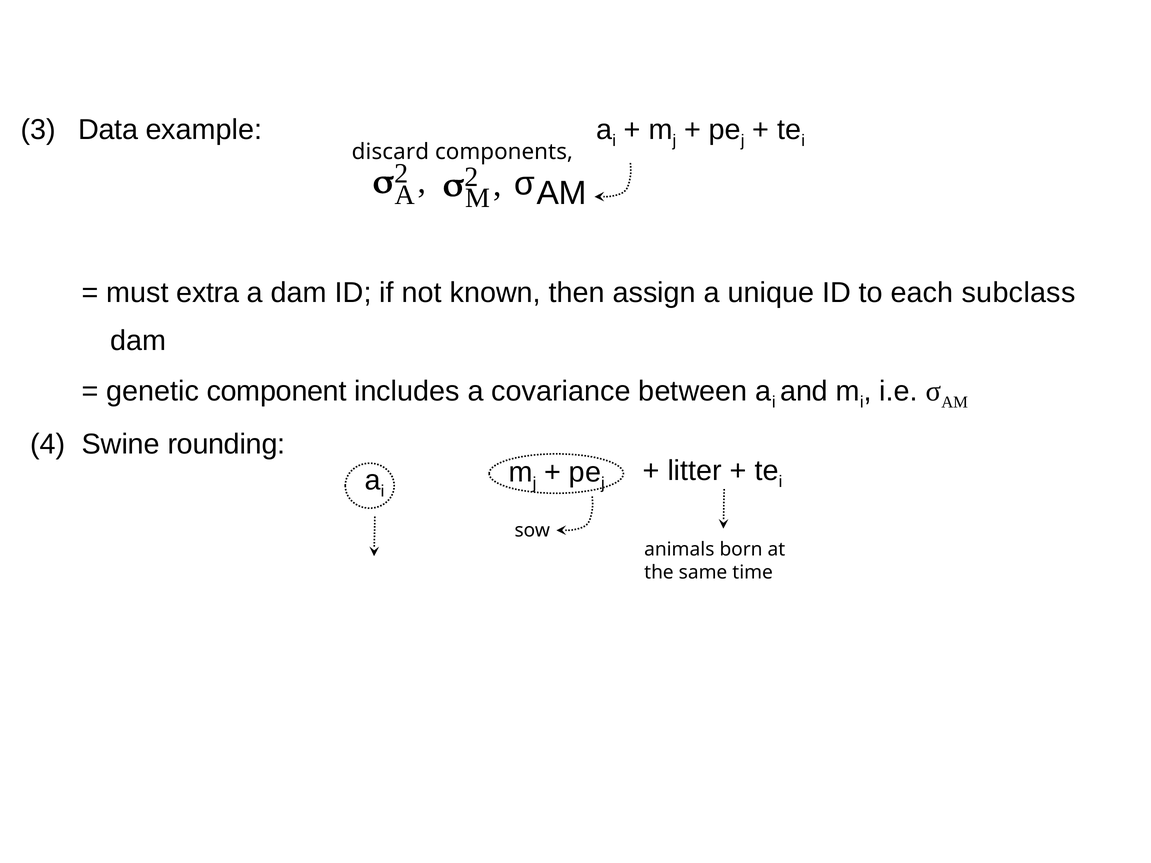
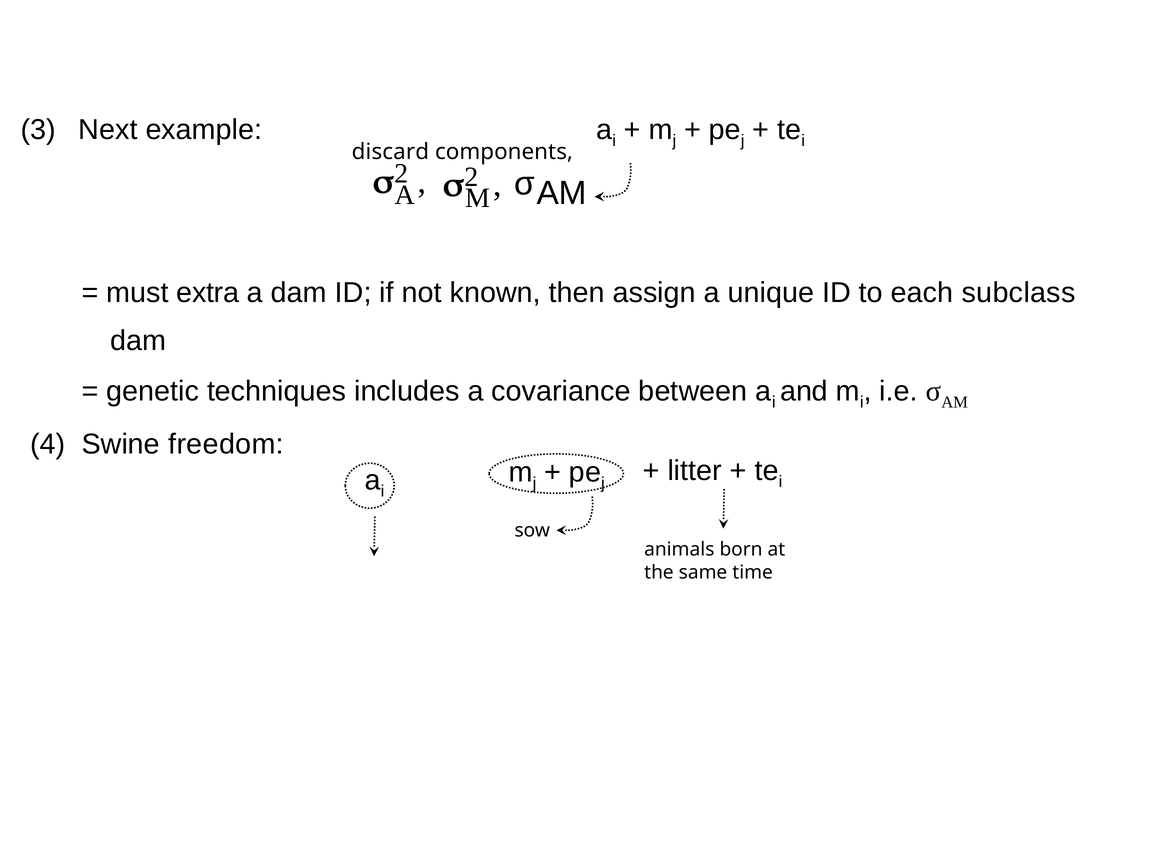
Data: Data -> Next (108, 130)
component: component -> techniques (277, 391)
rounding: rounding -> freedom (226, 444)
